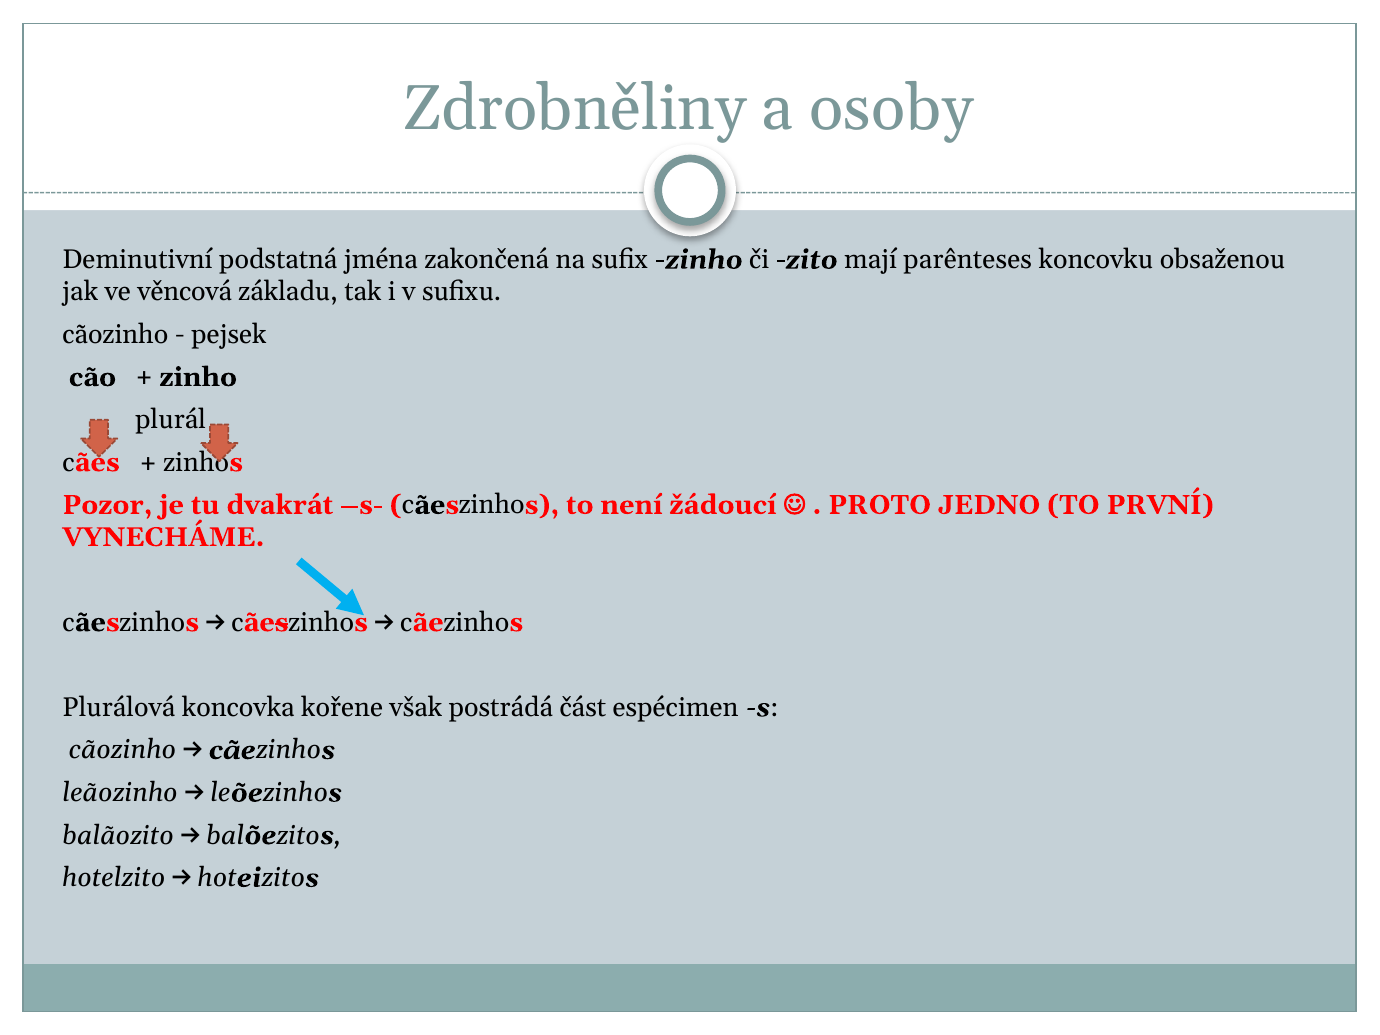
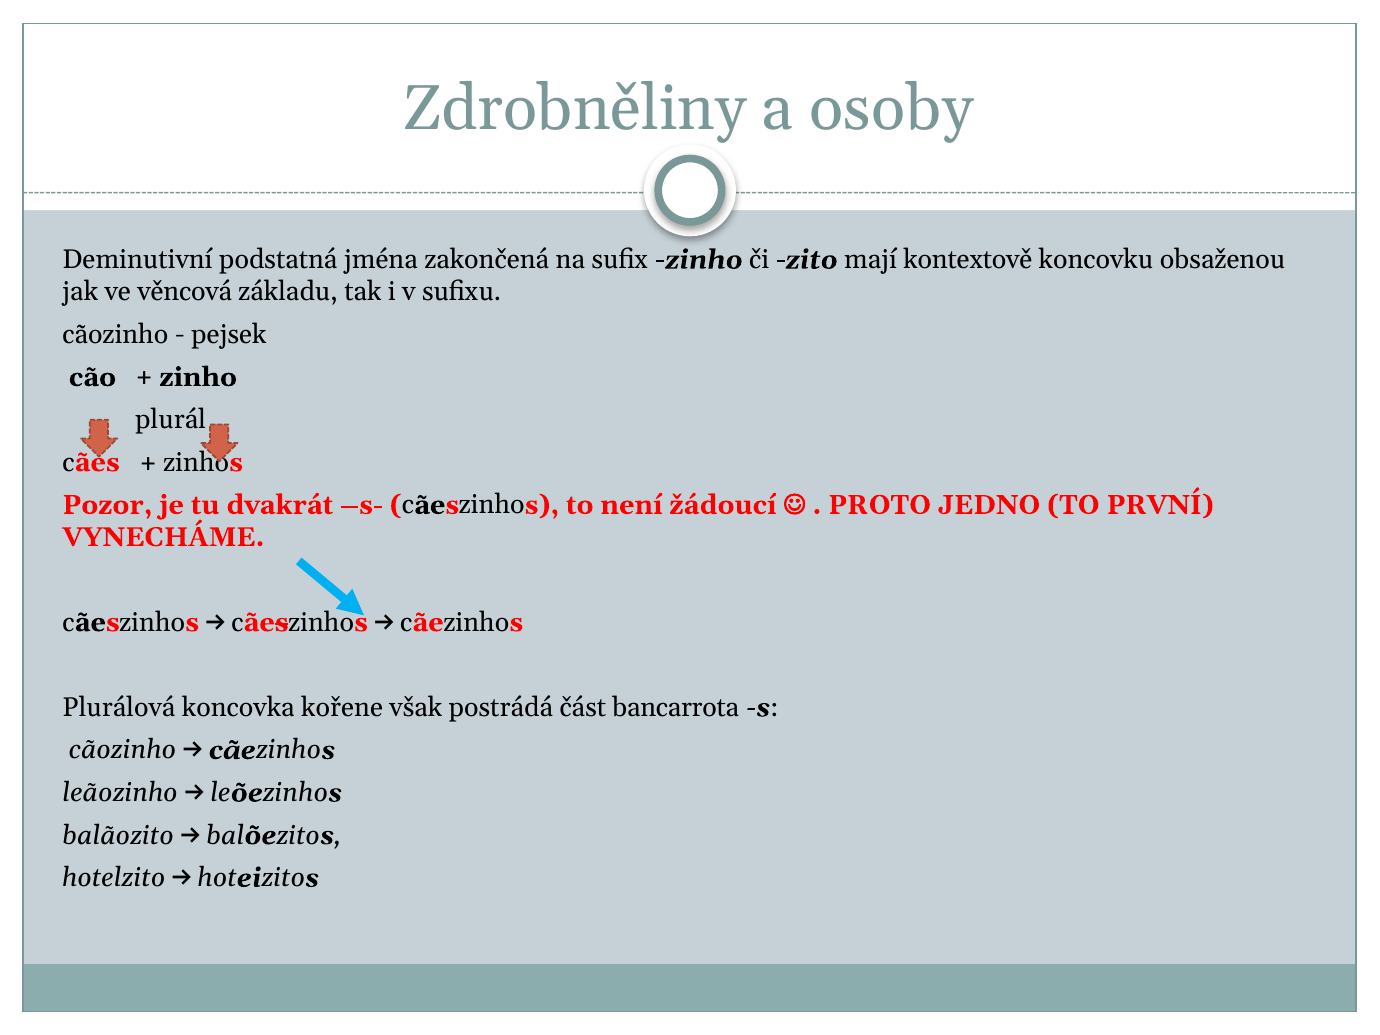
parênteses: parênteses -> kontextově (968, 260)
espécimen: espécimen -> bancarrota (676, 707)
